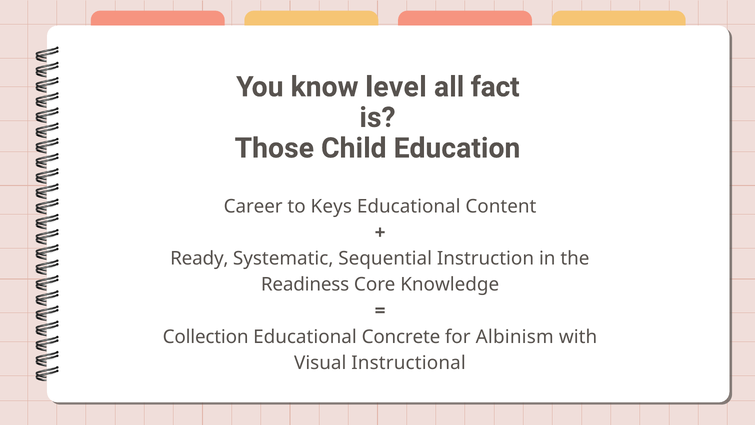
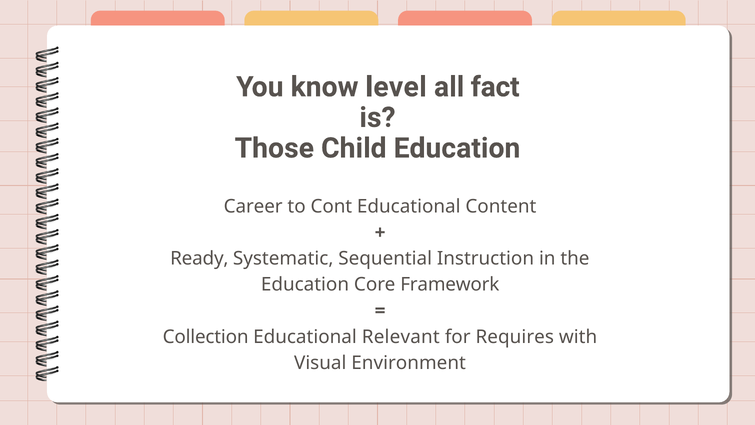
Keys: Keys -> Cont (331, 206)
Readiness: Readiness -> Education (305, 285)
Knowledge: Knowledge -> Framework (450, 285)
Concrete: Concrete -> Relevant (401, 337)
Albinism: Albinism -> Requires (515, 337)
Instructional: Instructional -> Environment (409, 363)
